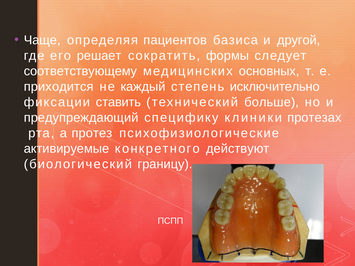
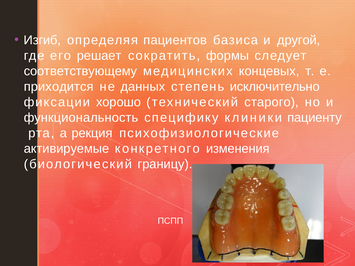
Чаще: Чаще -> Изгиб (42, 40)
основных: основных -> концевых (269, 71)
каждый: каждый -> данных (143, 87)
ставить: ставить -> хорошо (119, 102)
больше: больше -> старого (272, 102)
предупреждающий: предупреждающий -> функциональность (81, 118)
протезах: протезах -> пациенту (314, 118)
протез: протез -> рекция (92, 133)
действуют: действуют -> изменения (238, 149)
